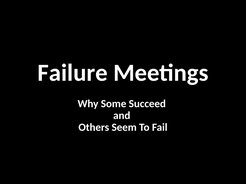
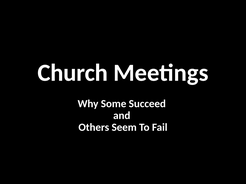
Failure: Failure -> Church (73, 73)
